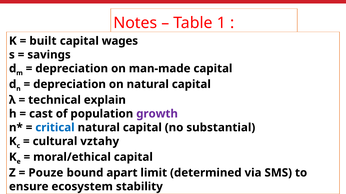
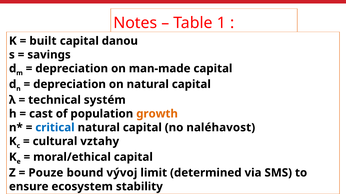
wages: wages -> danou (120, 41)
explain: explain -> systém (105, 100)
growth colour: purple -> orange (157, 114)
substantial: substantial -> naléhavost (221, 128)
apart: apart -> vývoj (122, 173)
